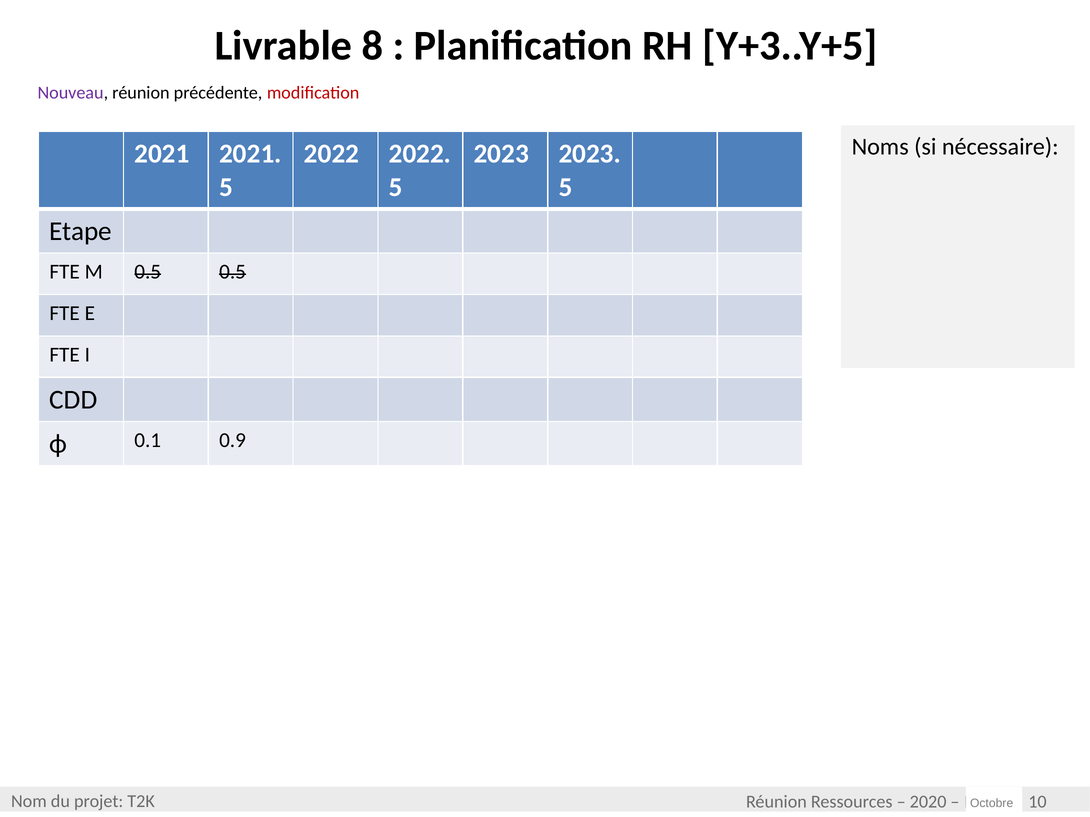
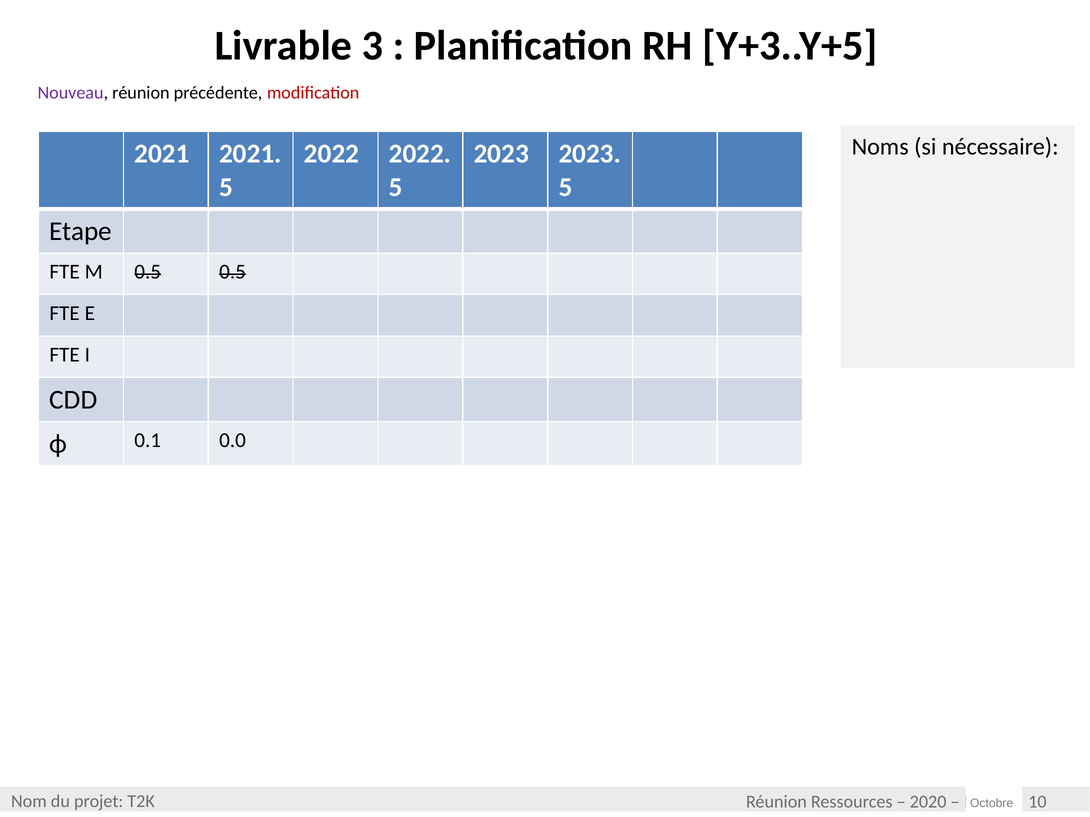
8: 8 -> 3 (372, 46)
0.9: 0.9 -> 0.0 (233, 440)
